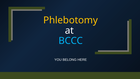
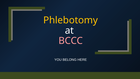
BCCC colour: light blue -> pink (71, 41)
